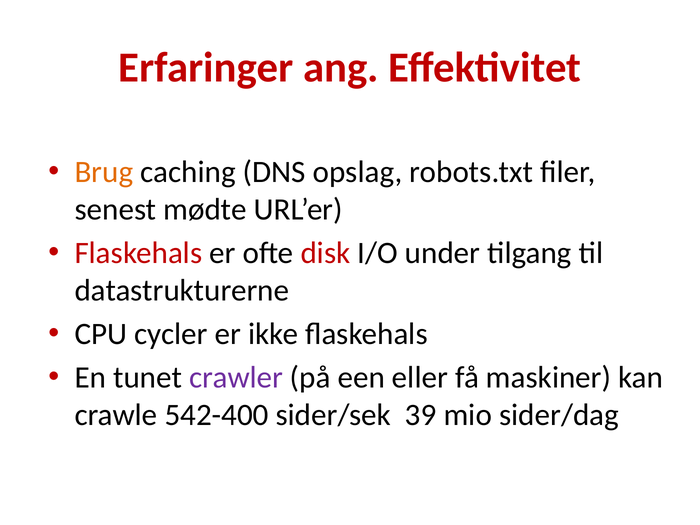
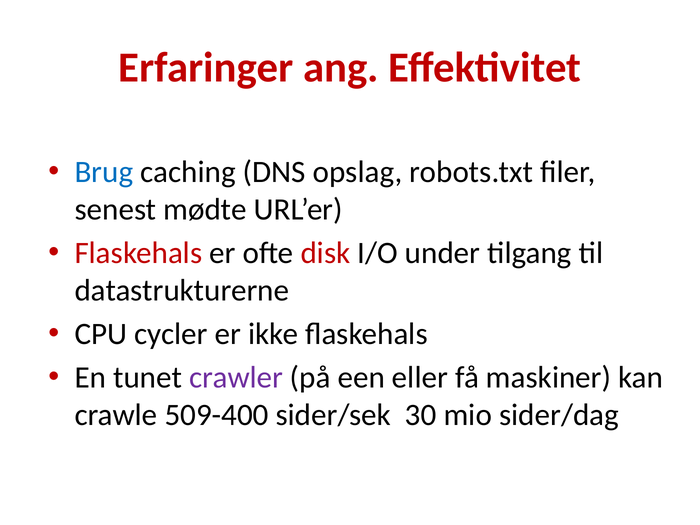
Brug colour: orange -> blue (104, 172)
542-400: 542-400 -> 509-400 (217, 415)
39: 39 -> 30 (421, 415)
